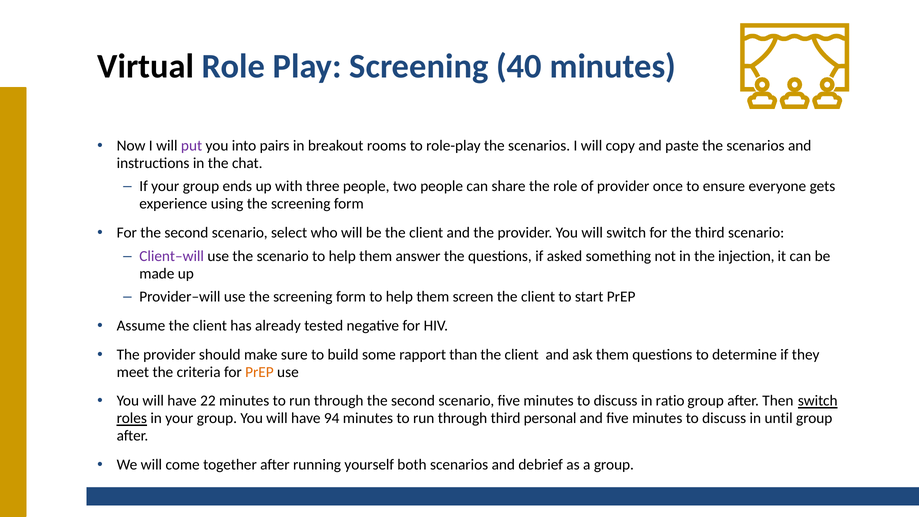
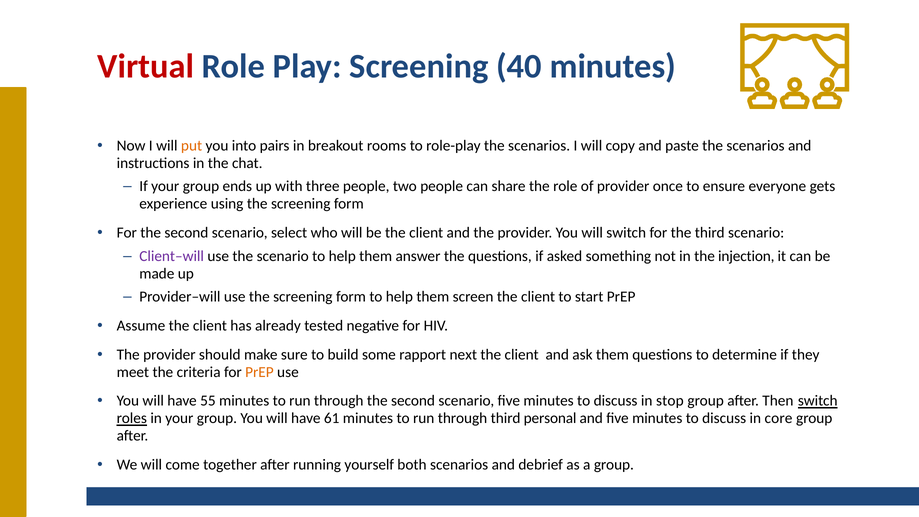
Virtual colour: black -> red (146, 66)
put colour: purple -> orange (192, 146)
than: than -> next (463, 354)
22: 22 -> 55 (208, 401)
ratio: ratio -> stop (670, 401)
94: 94 -> 61 (332, 418)
until: until -> core (779, 418)
